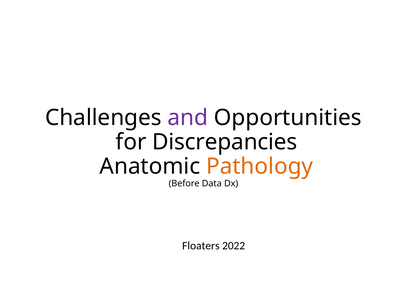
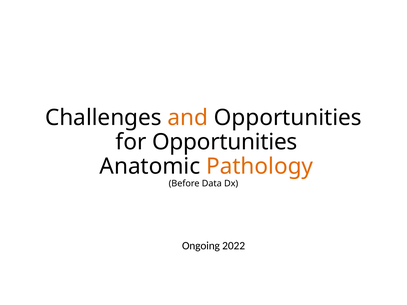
and colour: purple -> orange (188, 118)
for Discrepancies: Discrepancies -> Opportunities (225, 142)
Floaters: Floaters -> Ongoing (201, 246)
